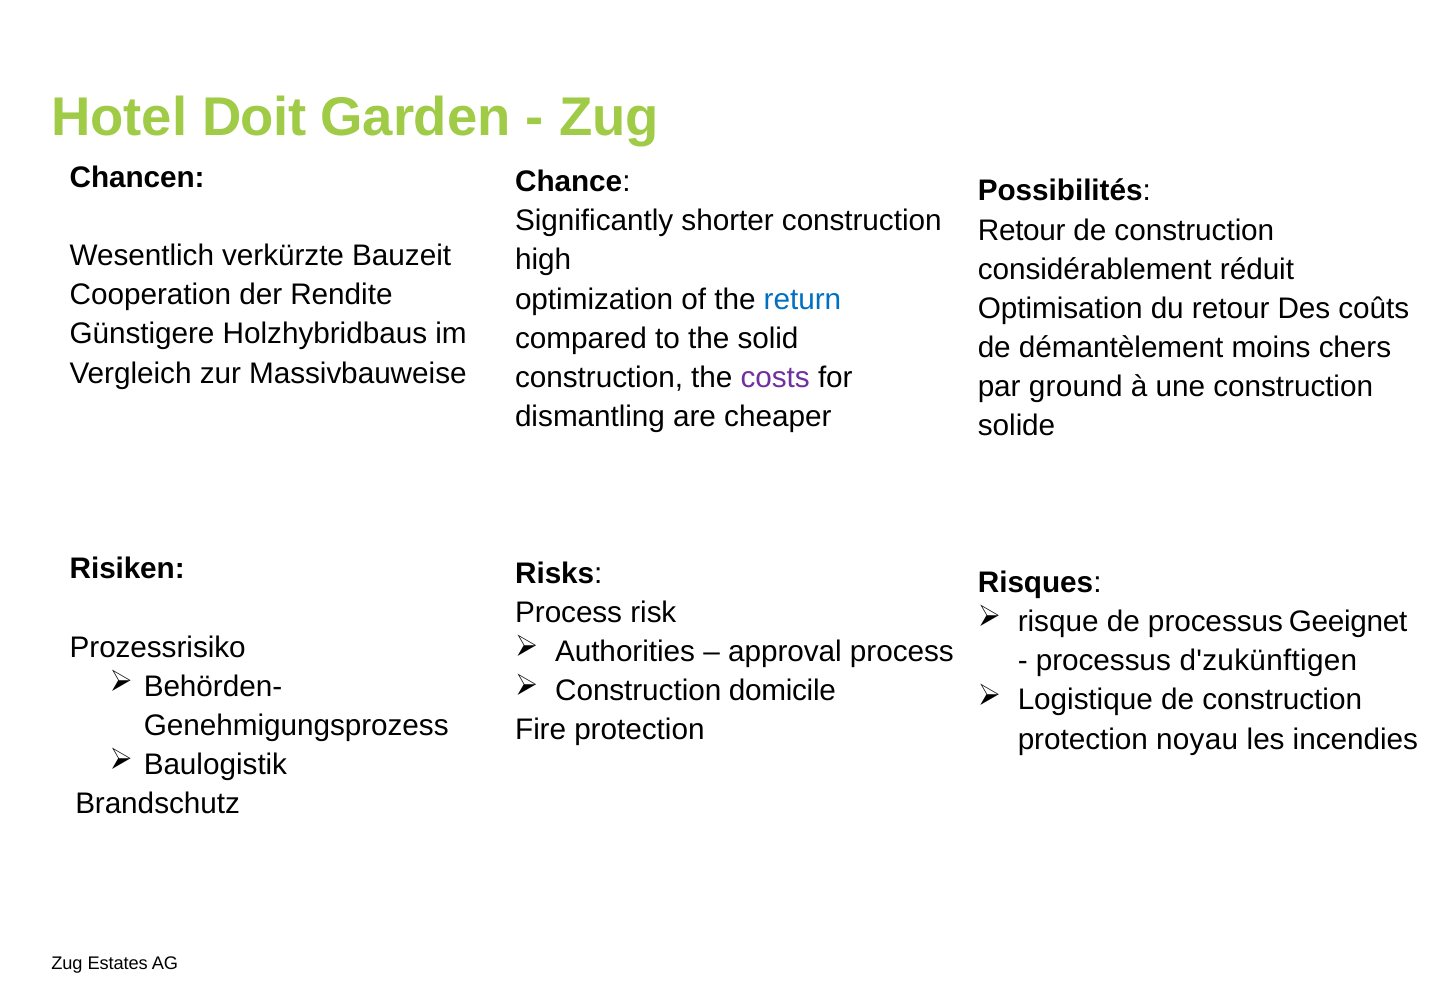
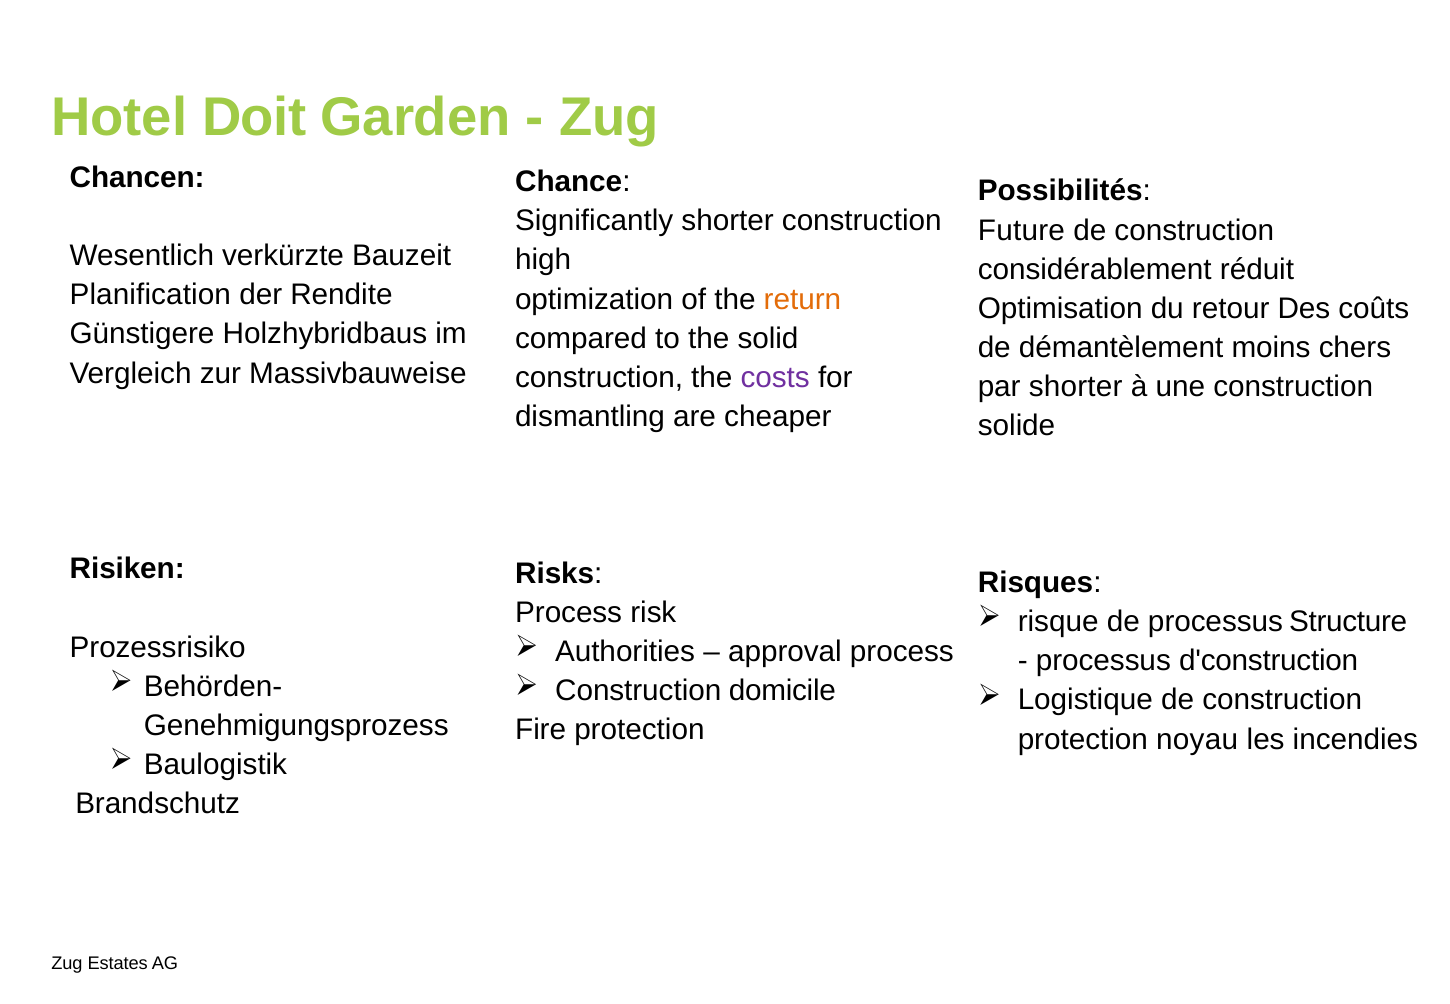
Retour: Retour -> Future (1021, 230)
Cooperation: Cooperation -> Planification (150, 295)
return colour: blue -> orange (802, 299)
par ground: ground -> shorter (1076, 387)
Geeignet: Geeignet -> Structure (1348, 622)
d'zukünftigen: d'zukünftigen -> d'construction (1269, 661)
